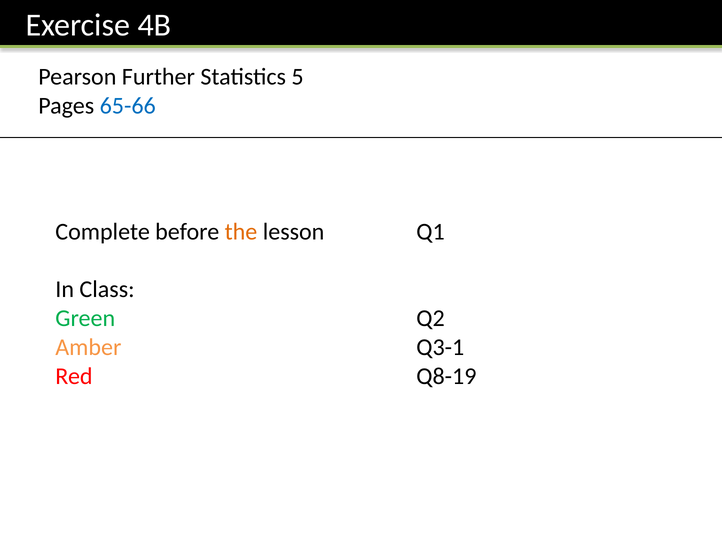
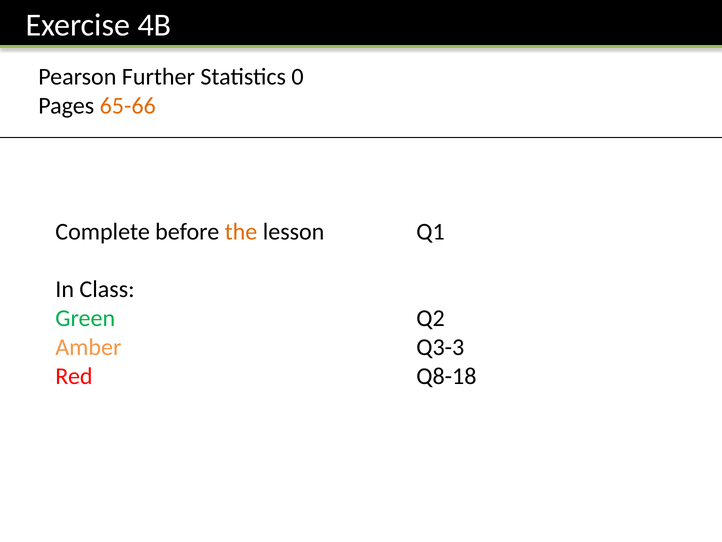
5: 5 -> 0 (298, 77)
65-66 colour: blue -> orange (128, 106)
Q3-1: Q3-1 -> Q3-3 (440, 347)
Q8-19: Q8-19 -> Q8-18 (446, 376)
